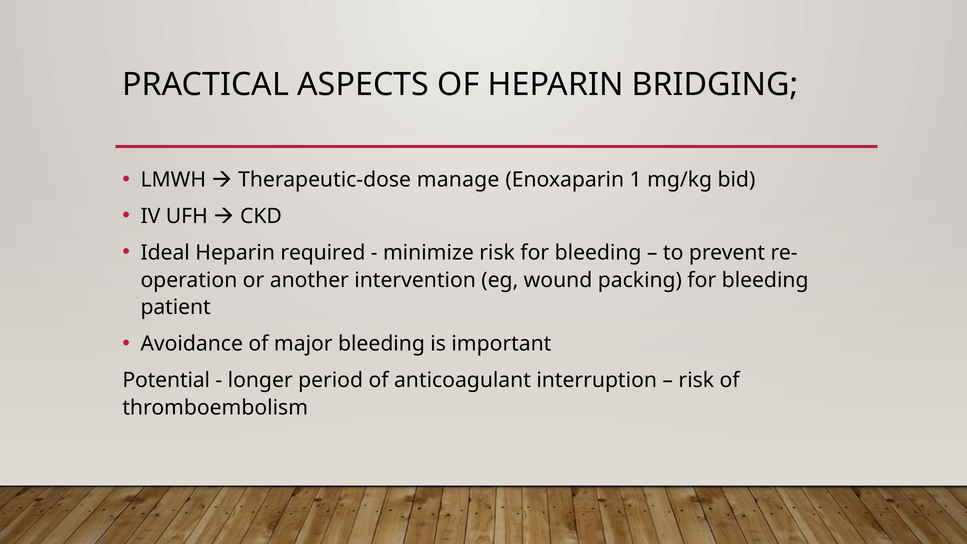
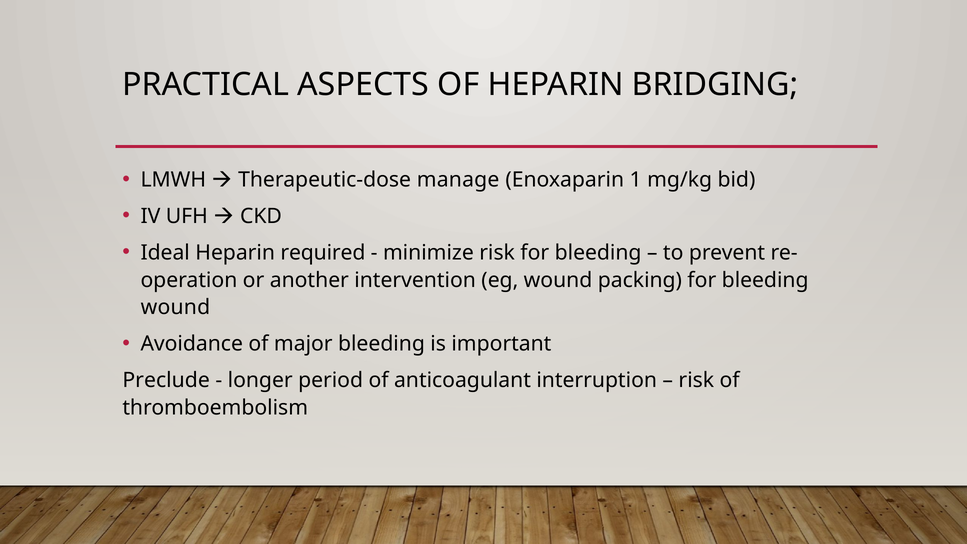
patient: patient -> wound (175, 307)
Potential: Potential -> Preclude (166, 380)
